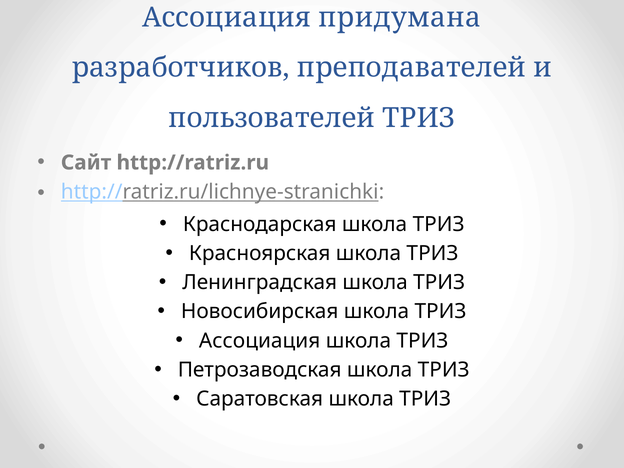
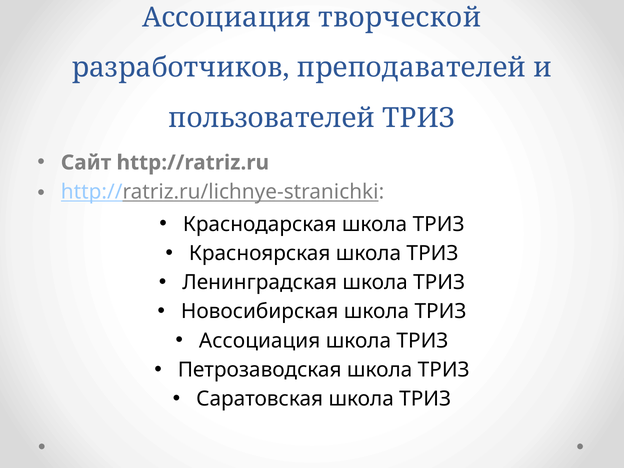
придумана: придумана -> творческой (400, 17)
